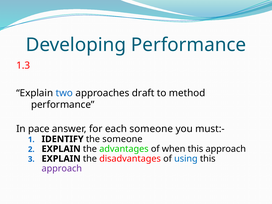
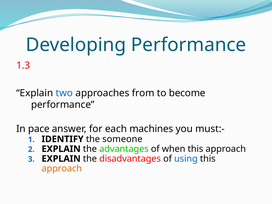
draft: draft -> from (143, 93)
method: method -> become (187, 93)
each someone: someone -> machines (151, 129)
approach colour: purple -> orange (62, 168)
